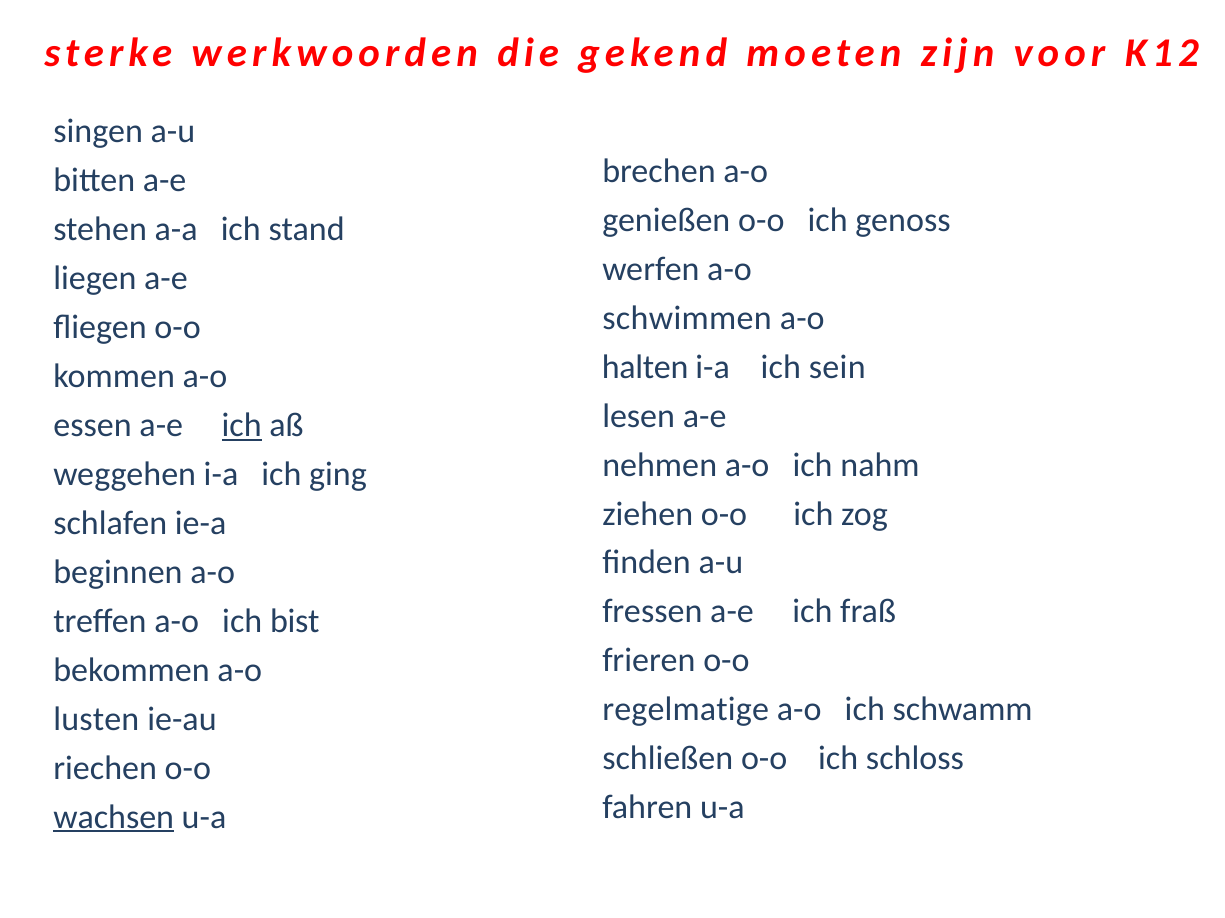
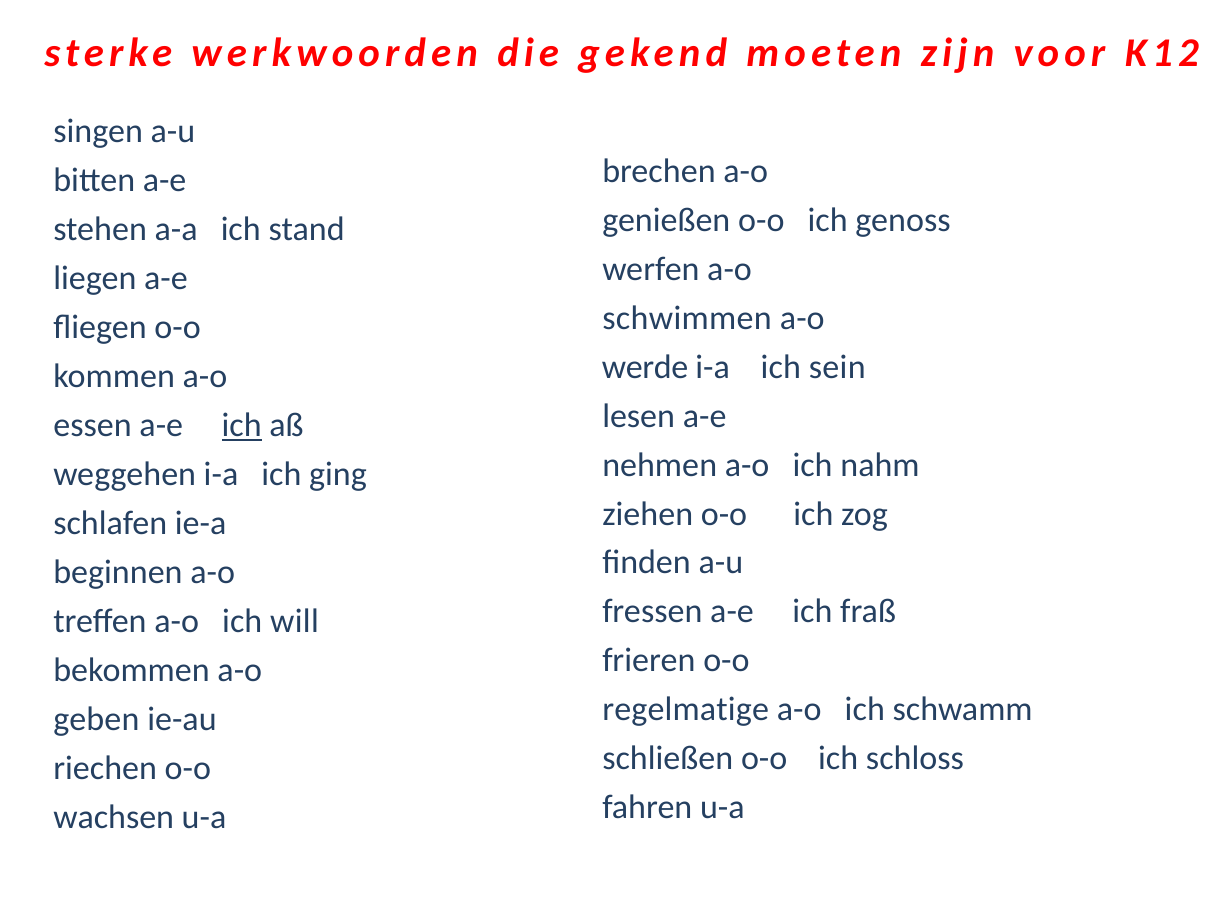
halten: halten -> werde (645, 367)
bist: bist -> will (294, 621)
lusten: lusten -> geben (96, 719)
wachsen underline: present -> none (114, 817)
